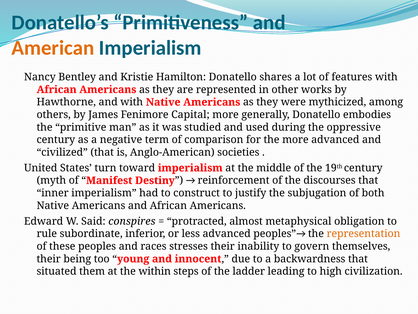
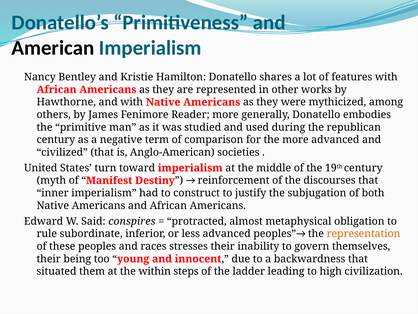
American colour: orange -> black (53, 48)
Capital: Capital -> Reader (190, 115)
oppressive: oppressive -> republican (354, 127)
